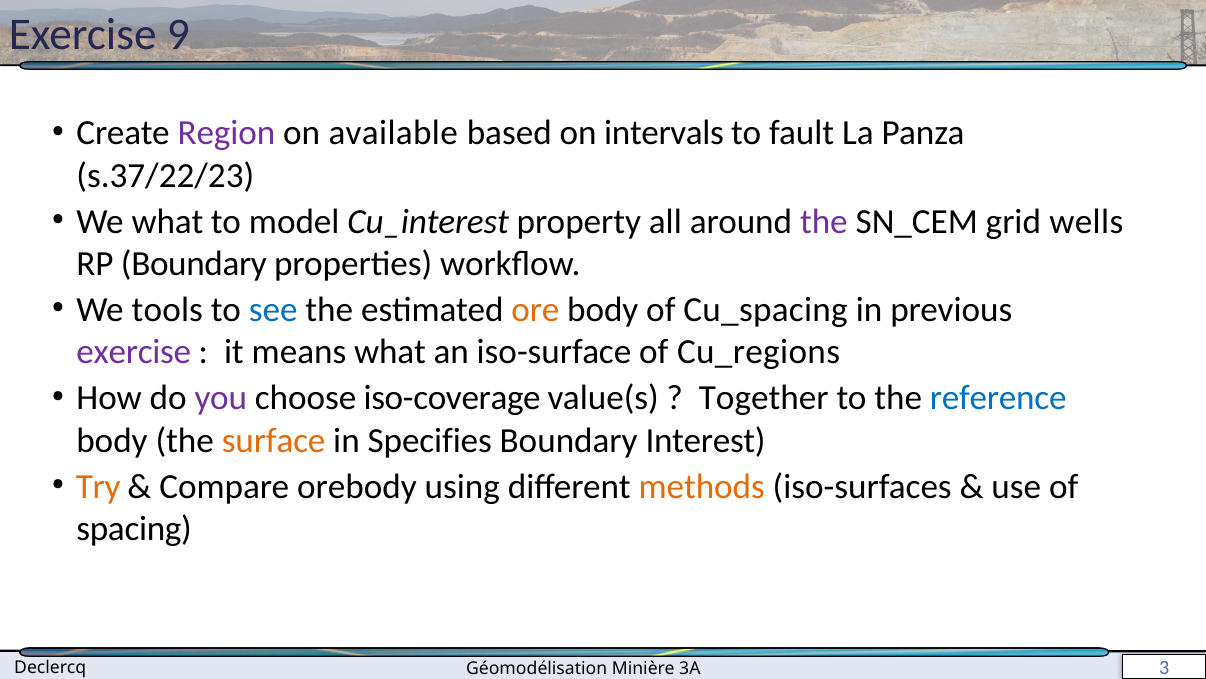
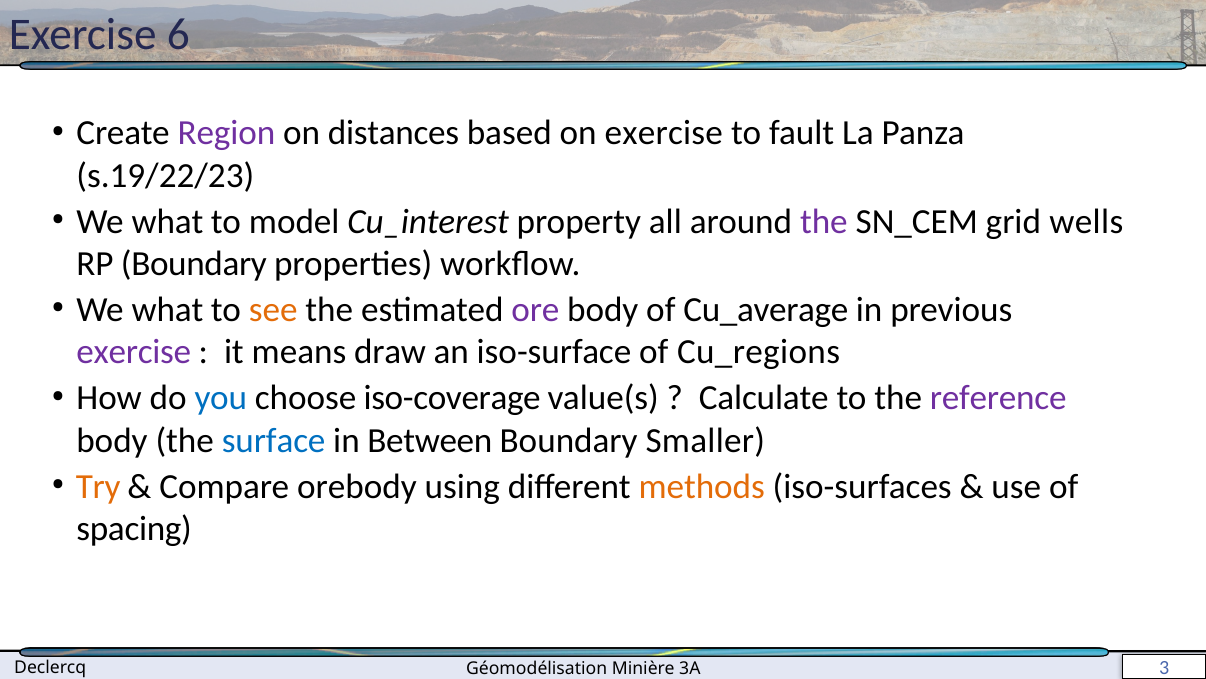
9: 9 -> 6 (178, 35)
available: available -> distances (394, 133)
on intervals: intervals -> exercise (664, 133)
s.37/22/23: s.37/22/23 -> s.19/22/23 (165, 175)
tools: tools -> what (168, 310)
see colour: blue -> orange (273, 310)
ore colour: orange -> purple (535, 310)
Cu_spacing: Cu_spacing -> Cu_average (766, 310)
means what: what -> draw (390, 352)
you colour: purple -> blue (221, 398)
Together: Together -> Calculate (764, 398)
reference colour: blue -> purple (998, 398)
surface colour: orange -> blue (274, 440)
Specifies: Specifies -> Between (430, 440)
Interest: Interest -> Smaller (705, 440)
